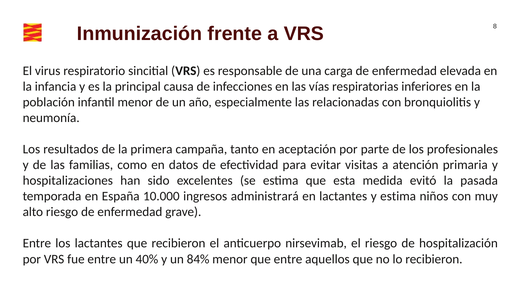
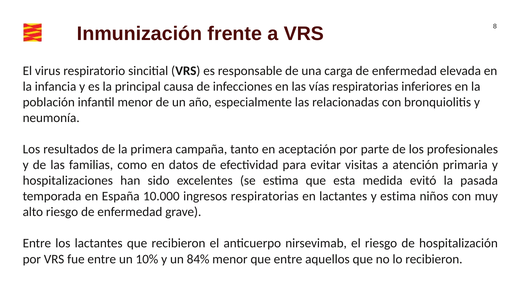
ingresos administrará: administrará -> respiratorias (265, 196)
40%: 40% -> 10% (147, 259)
